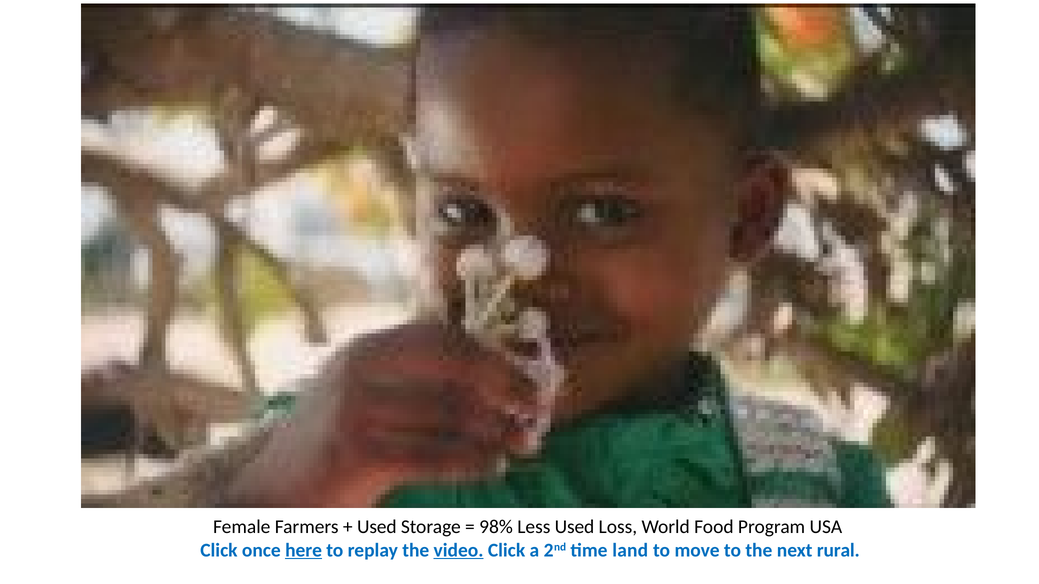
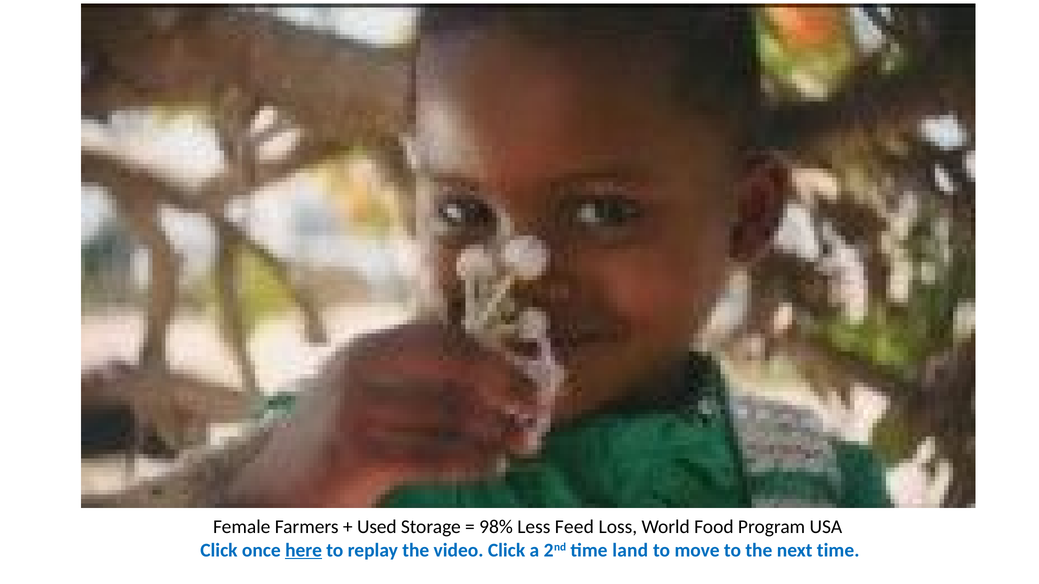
Less Used: Used -> Feed (574, 527)
video underline: present -> none (459, 551)
next rural: rural -> time (838, 551)
